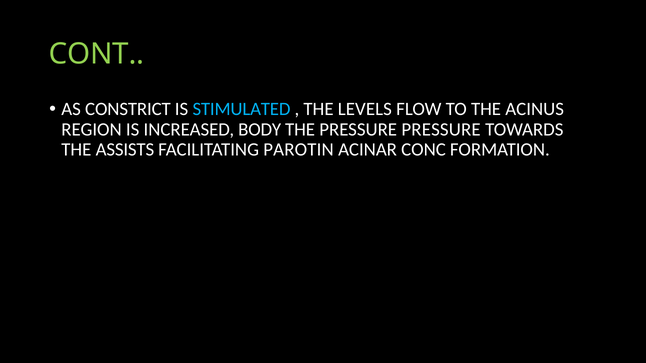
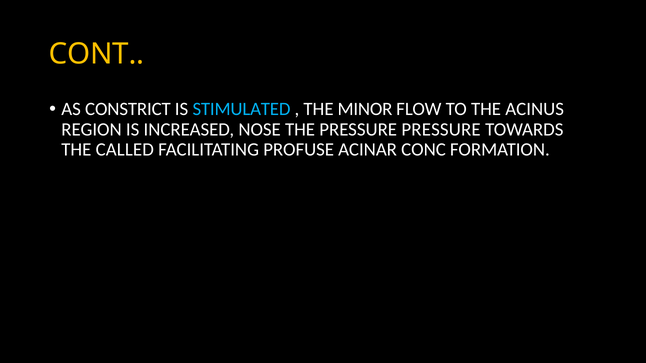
CONT colour: light green -> yellow (97, 54)
LEVELS: LEVELS -> MINOR (365, 109)
BODY: BODY -> NOSE (260, 130)
ASSISTS: ASSISTS -> CALLED (125, 150)
PAROTIN: PAROTIN -> PROFUSE (299, 150)
